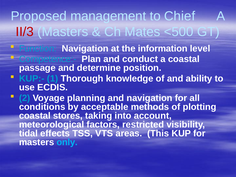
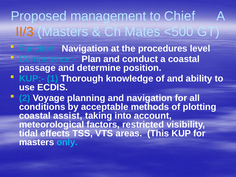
II/3 colour: red -> orange (25, 32)
information: information -> procedures (163, 48)
stores: stores -> assist (68, 116)
